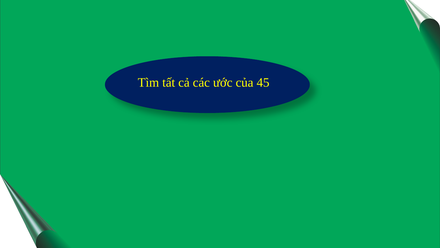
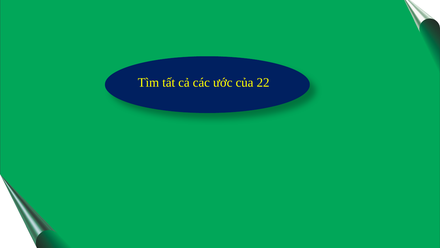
45: 45 -> 22 (263, 82)
